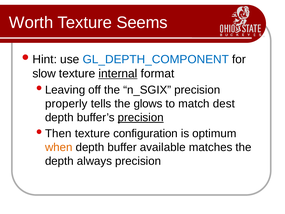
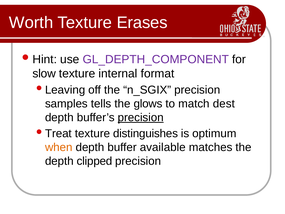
Seems: Seems -> Erases (142, 23)
GL_DEPTH_COMPONENT colour: blue -> purple (156, 59)
internal underline: present -> none (118, 74)
properly: properly -> samples (66, 104)
Then: Then -> Treat (58, 133)
configuration: configuration -> distinguishes (146, 133)
always: always -> clipped (95, 161)
